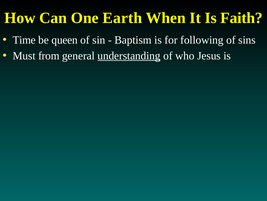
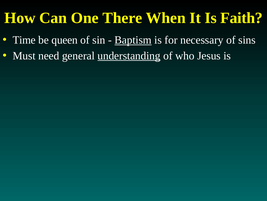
Earth: Earth -> There (122, 18)
Baptism underline: none -> present (133, 40)
following: following -> necessary (202, 40)
from: from -> need (49, 56)
